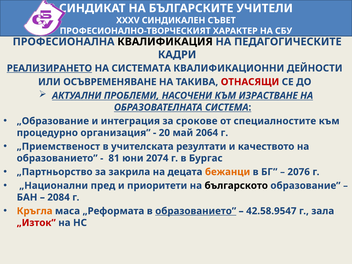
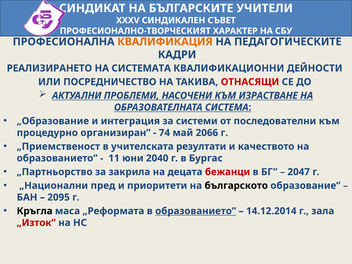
КВАЛИФИКАЦИЯ colour: black -> orange (165, 42)
РЕАЛИЗИРАНЕТО underline: present -> none (49, 68)
ОСЪВРЕМЕНЯВАНЕ: ОСЪВРЕМЕНЯВАНЕ -> ПОСРЕДНИЧЕСТВО (110, 82)
срокове: срокове -> системи (197, 121)
специалностите: специалностите -> последователни (275, 121)
организация: организация -> организиран (116, 133)
20: 20 -> 74 (164, 133)
2064: 2064 -> 2066 (207, 133)
81: 81 -> 11 (114, 158)
2074: 2074 -> 2040 (157, 158)
бежанци colour: orange -> red (228, 172)
2076: 2076 -> 2047 (299, 172)
2084: 2084 -> 2095 (59, 197)
Кръгла colour: orange -> black (35, 211)
42.58.9547: 42.58.9547 -> 14.12.2014 (271, 211)
